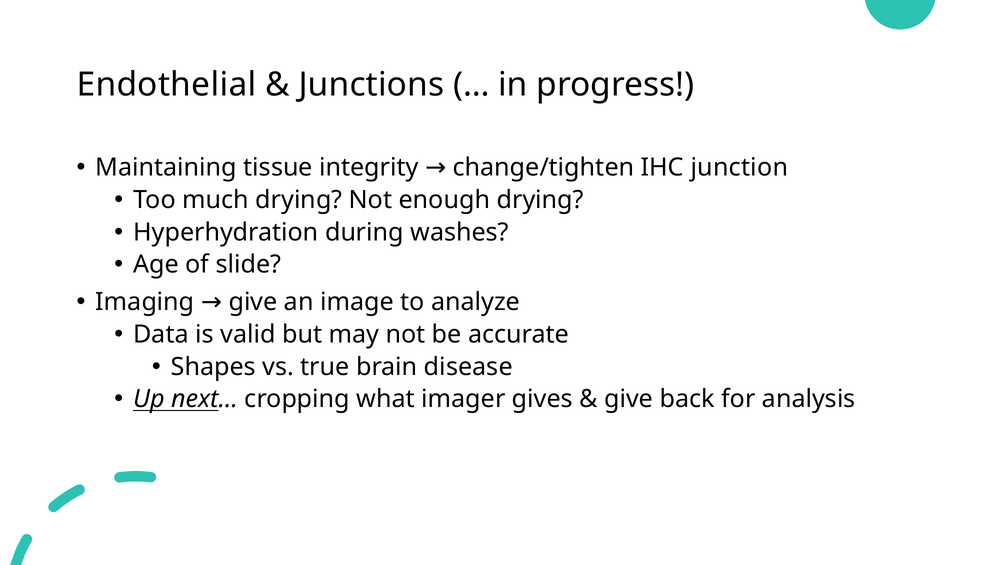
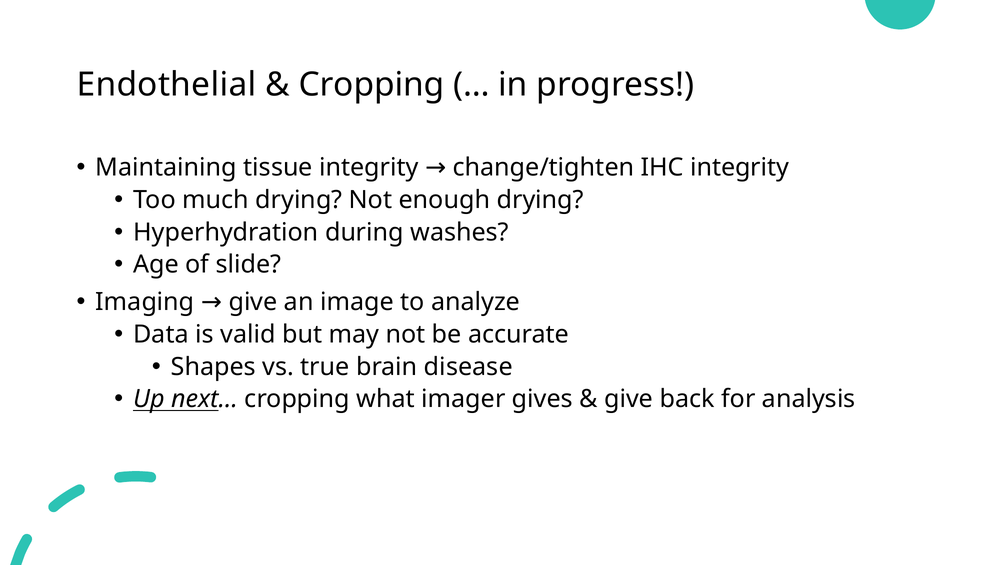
Junctions: Junctions -> Cropping (372, 84)
IHC junction: junction -> integrity (740, 168)
